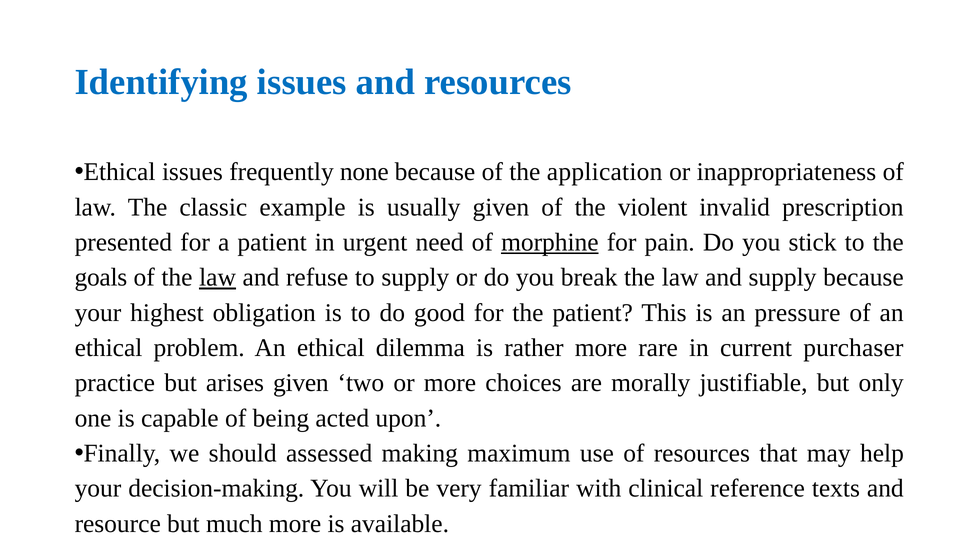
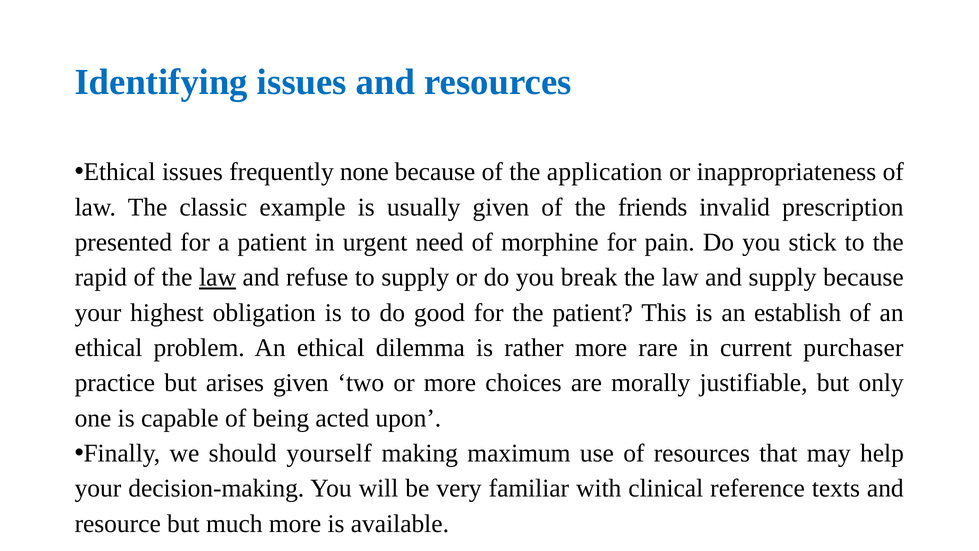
violent: violent -> friends (653, 207)
morphine underline: present -> none (550, 242)
goals: goals -> rapid (101, 277)
pressure: pressure -> establish (798, 313)
assessed: assessed -> yourself (329, 453)
